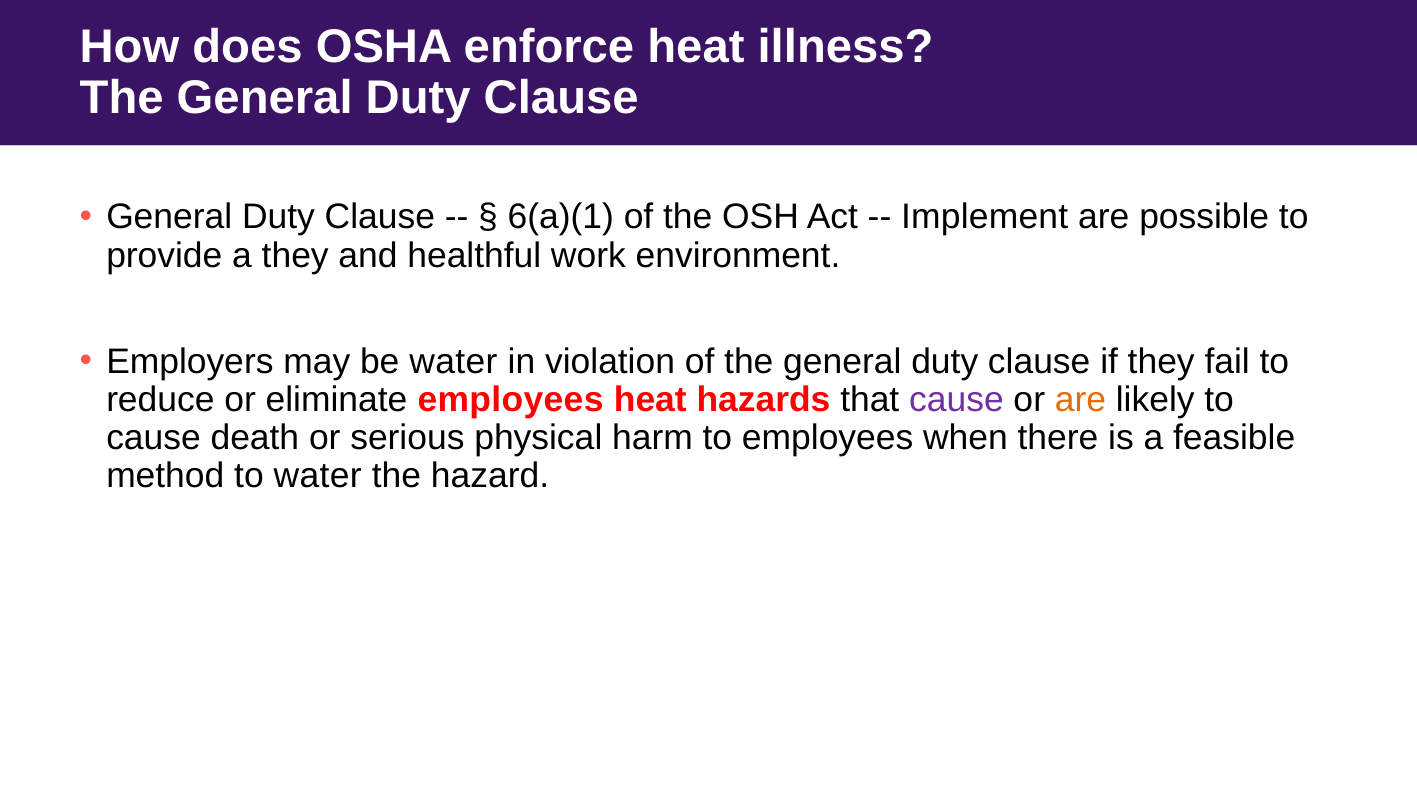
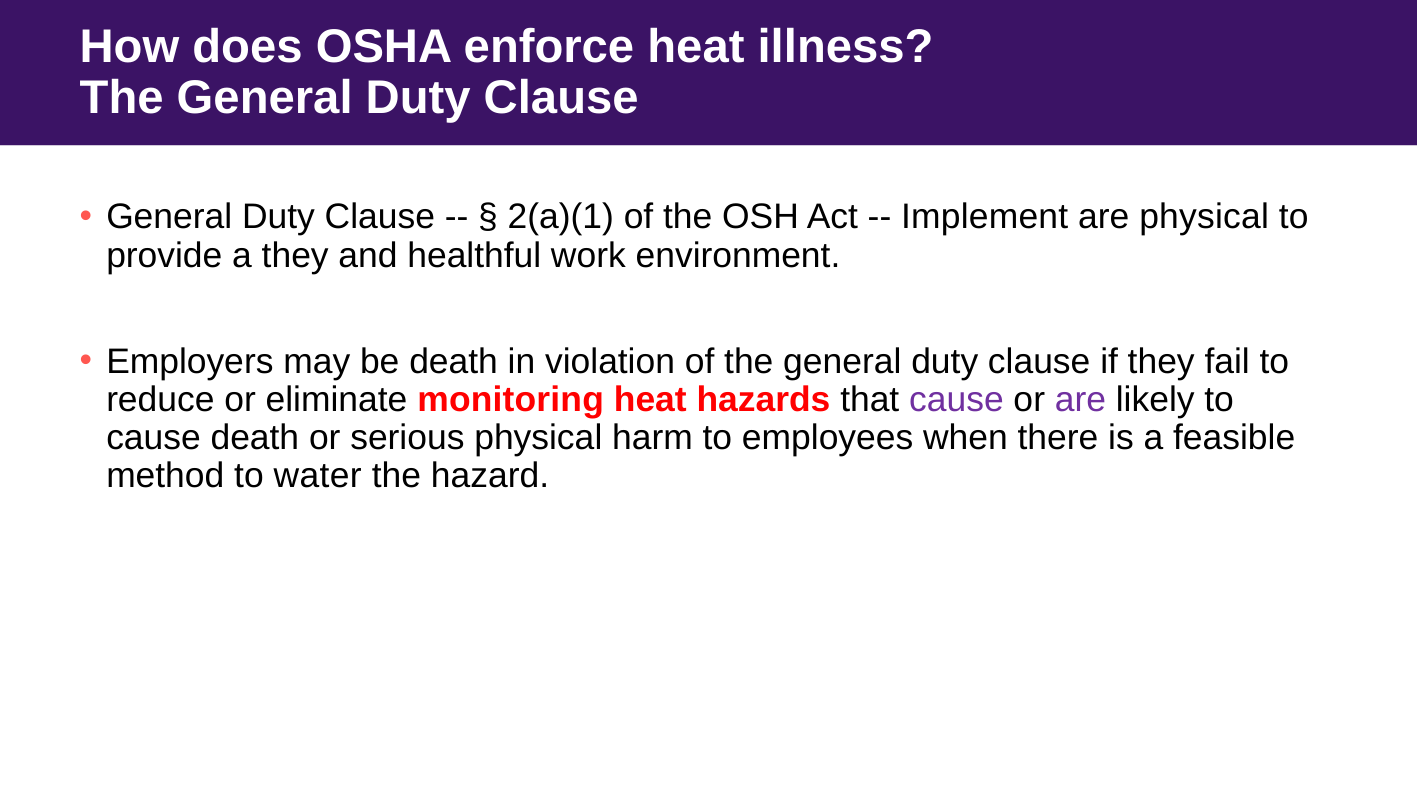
6(a)(1: 6(a)(1 -> 2(a)(1 (561, 217)
are possible: possible -> physical (1204, 217)
be water: water -> death (454, 361)
eliminate employees: employees -> monitoring (511, 400)
are colour: orange -> purple (1080, 400)
